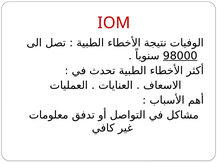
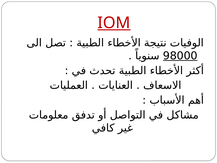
IOM underline: none -> present (114, 23)
